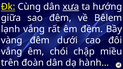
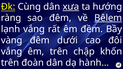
giữa: giữa -> ràng (11, 18)
Bêlem underline: none -> present (108, 18)
êm chói: chói -> trên (59, 52)
miều: miều -> khốn (111, 52)
